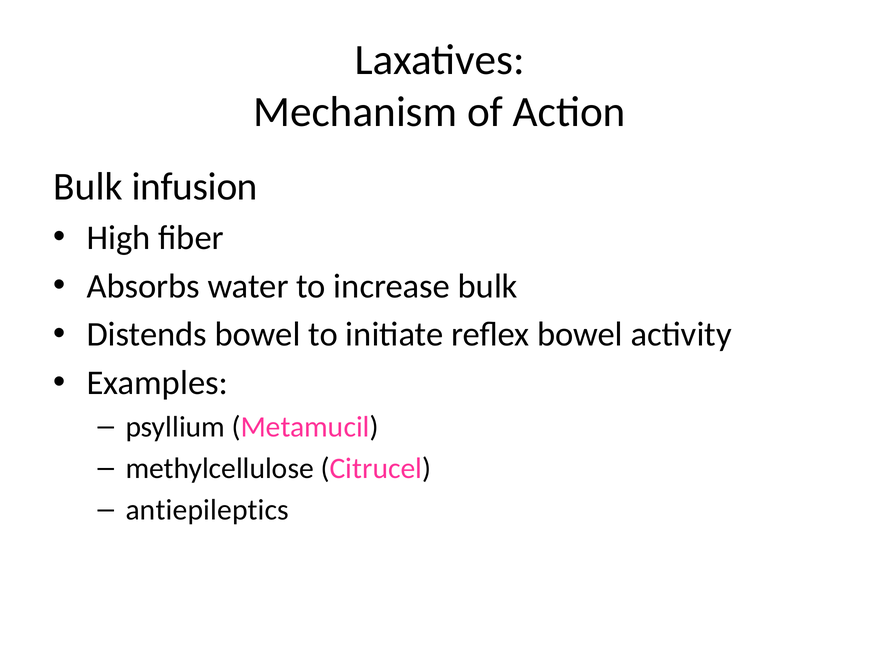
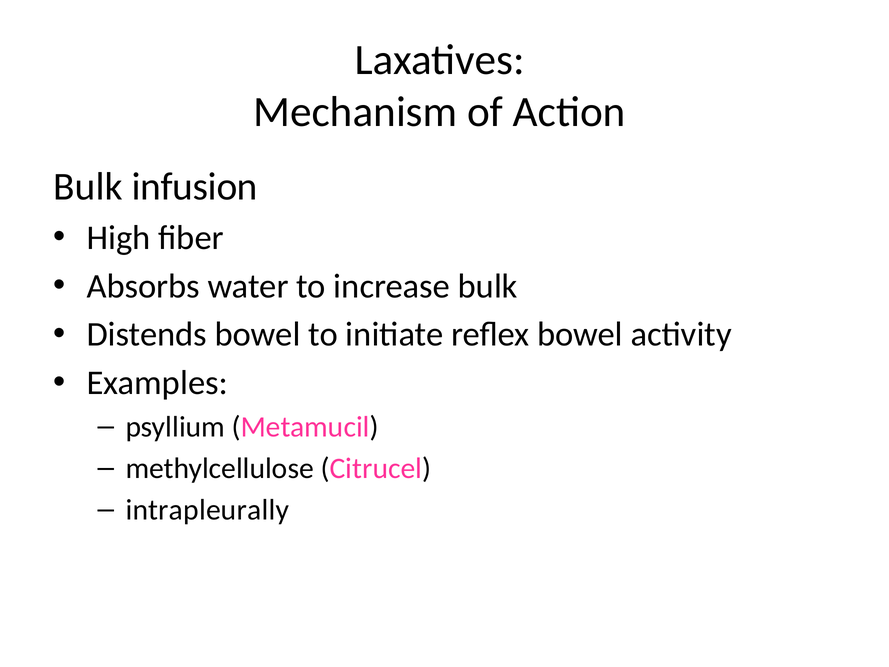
antiepileptics: antiepileptics -> intrapleurally (207, 510)
